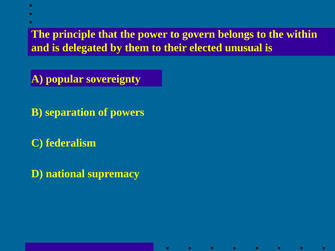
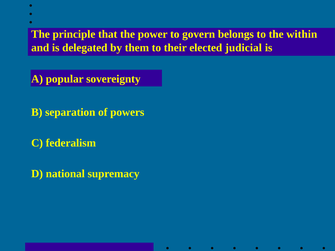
unusual: unusual -> judicial (244, 48)
